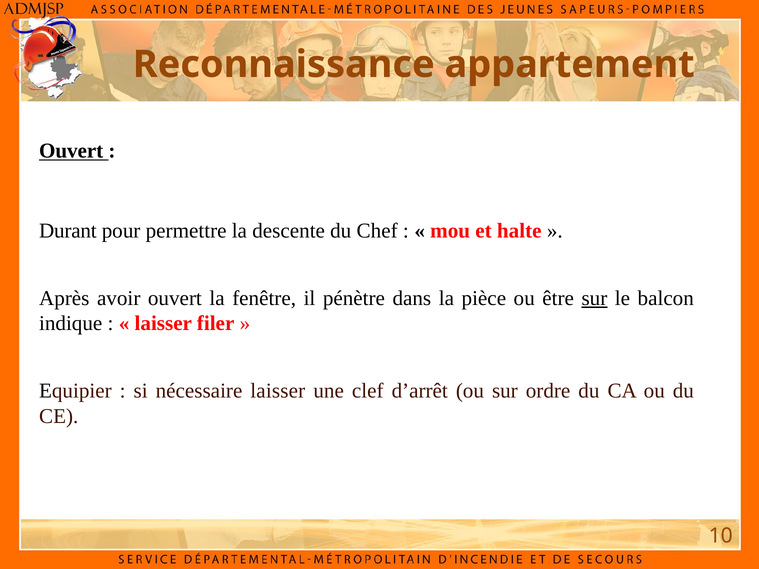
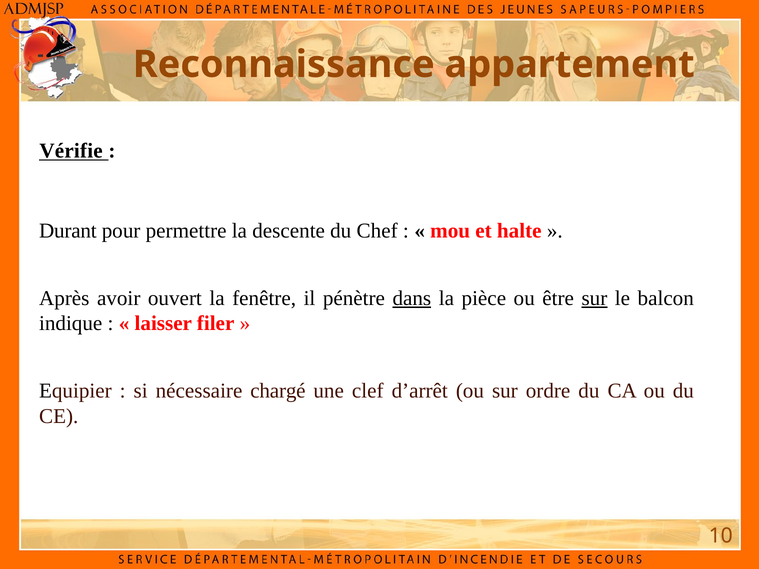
Ouvert: Ouvert -> Vérifie (71, 151)
dans underline: none -> present (412, 298)
nécessaire laisser: laisser -> chargé (278, 391)
